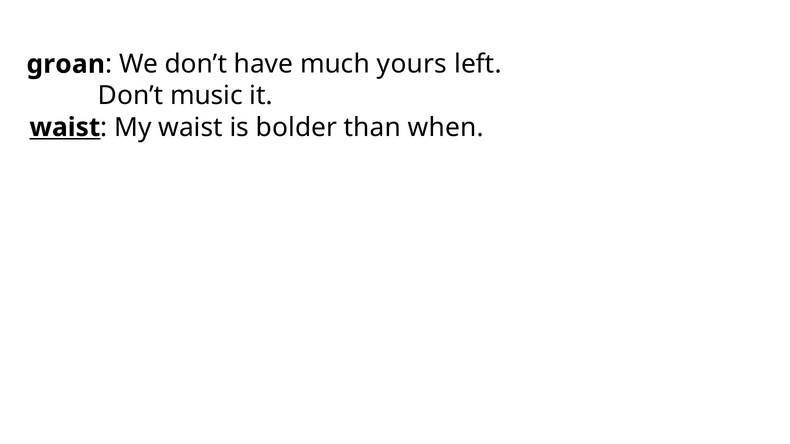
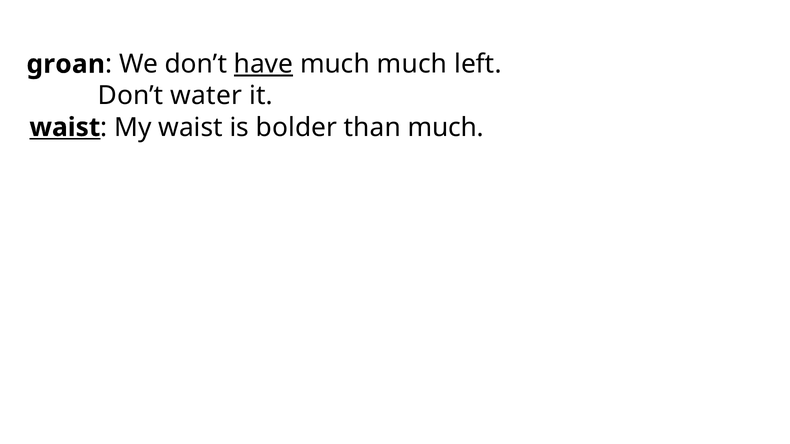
have underline: none -> present (264, 64)
much yours: yours -> much (412, 64)
music: music -> water (206, 96)
than when: when -> much (446, 127)
